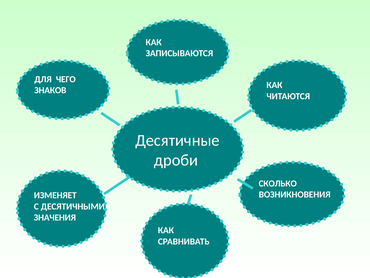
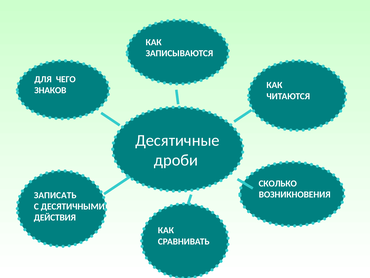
ИЗМЕНЯЕТ: ИЗМЕНЯЕТ -> ЗАПИСАТЬ (55, 195)
ЗНАЧЕНИЯ: ЗНАЧЕНИЯ -> ДЕЙСТВИЯ (55, 217)
